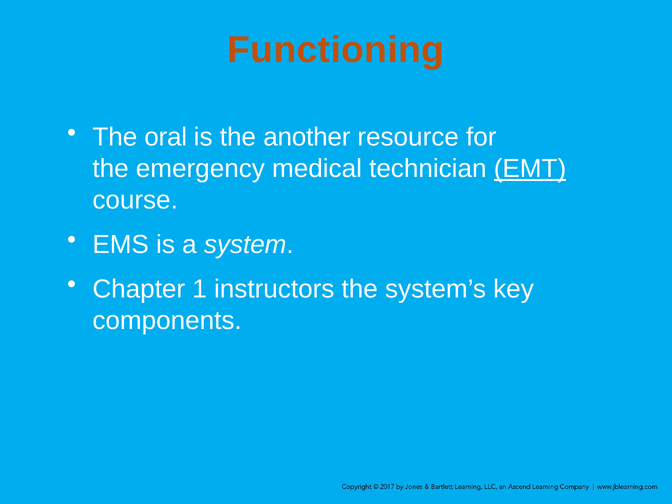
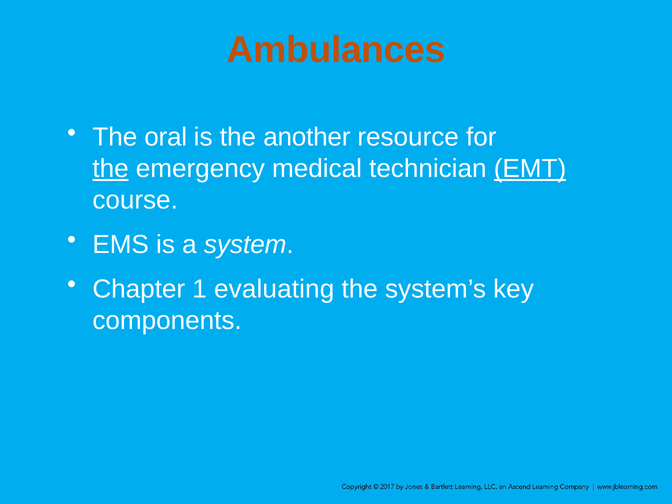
Functioning: Functioning -> Ambulances (336, 50)
the underline: none -> present (111, 169)
instructors: instructors -> evaluating (274, 289)
